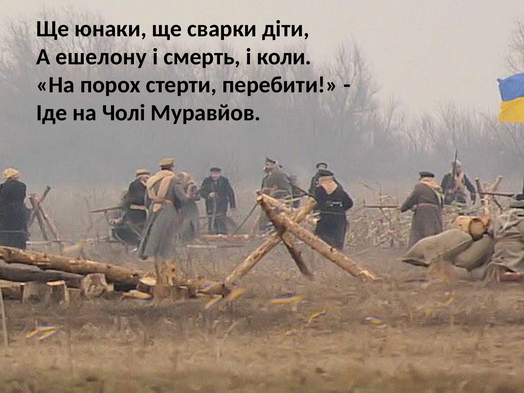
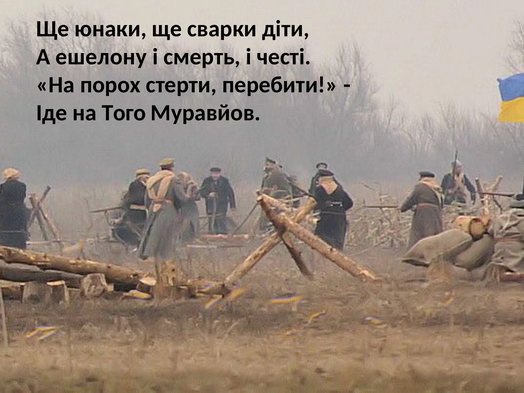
коли: коли -> честі (284, 57)
Чолі: Чолі -> Того (124, 113)
